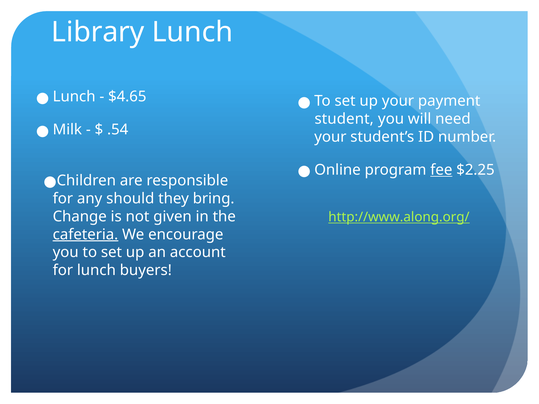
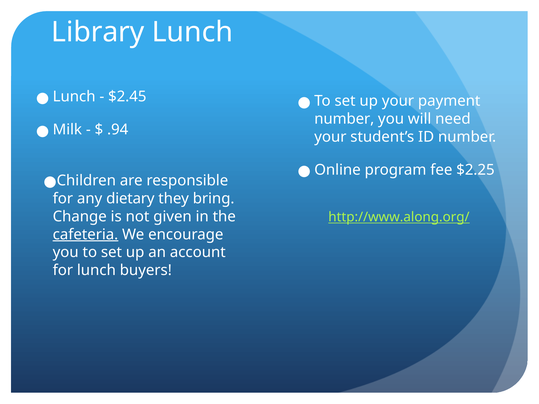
$4.65: $4.65 -> $2.45 (127, 97)
student: student -> number (344, 119)
.54: .54 -> .94 (118, 130)
fee underline: present -> none (441, 170)
should: should -> dietary (130, 199)
